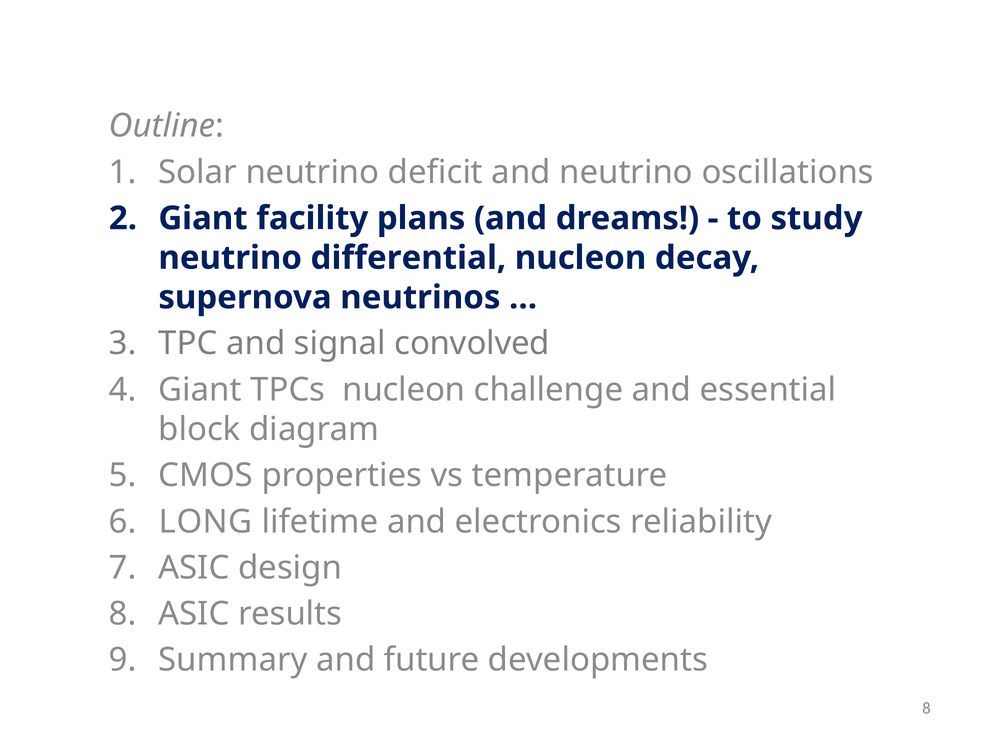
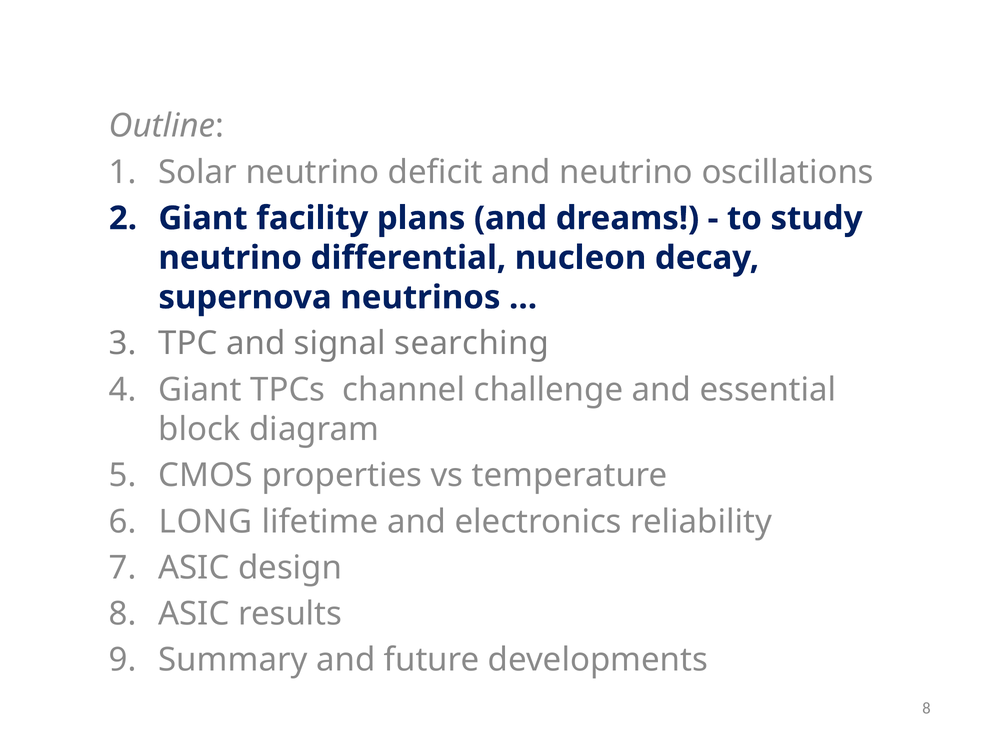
convolved: convolved -> searching (472, 344)
TPCs nucleon: nucleon -> channel (404, 390)
